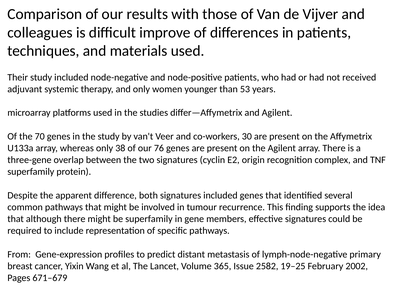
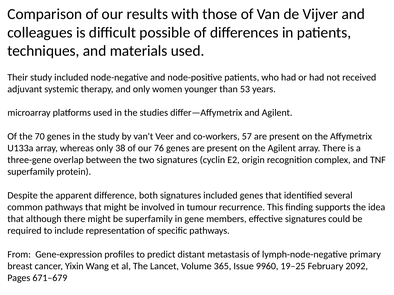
improve: improve -> possible (165, 33)
30: 30 -> 57 (247, 137)
2582: 2582 -> 9960 (267, 267)
2002: 2002 -> 2092 (357, 267)
